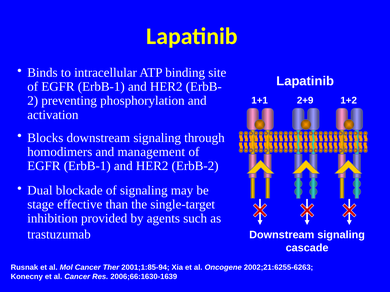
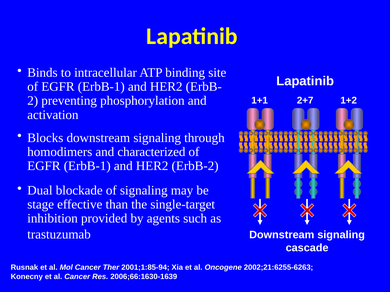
2+9: 2+9 -> 2+7 (305, 101)
management: management -> characterized (151, 152)
